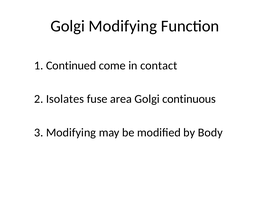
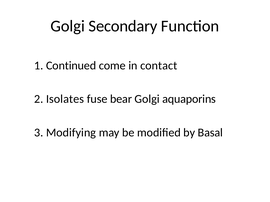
Golgi Modifying: Modifying -> Secondary (123, 26)
area: area -> bear (121, 99)
continuous: continuous -> aquaporins (189, 99)
Body: Body -> Basal (210, 133)
